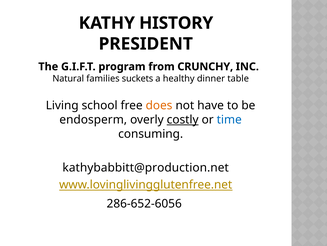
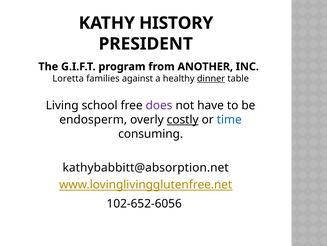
CRUNCHY: CRUNCHY -> ANOTHER (205, 66)
Natural: Natural -> Loretta (68, 78)
suckets: suckets -> against (137, 78)
dinner underline: none -> present (211, 78)
does colour: orange -> purple (159, 105)
kathybabbitt@production.net: kathybabbitt@production.net -> kathybabbitt@absorption.net (146, 167)
286-652-6056: 286-652-6056 -> 102-652-6056 (144, 203)
